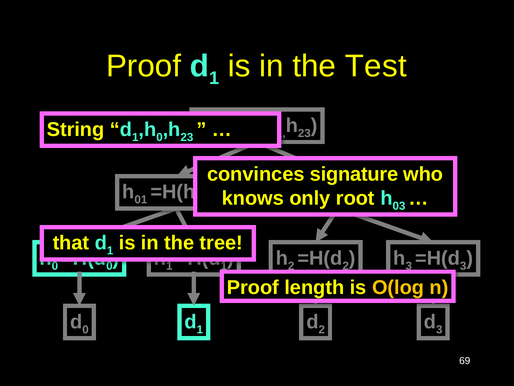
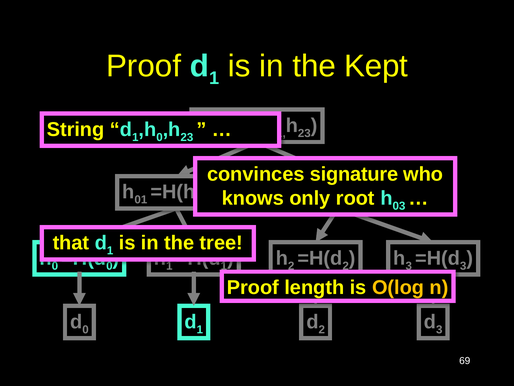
Test: Test -> Kept (376, 66)
